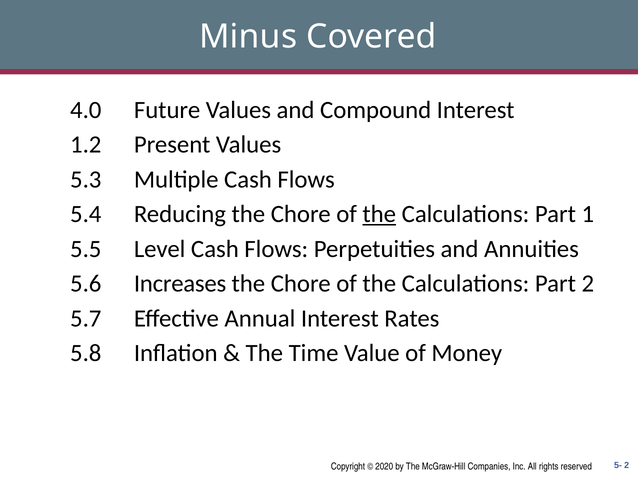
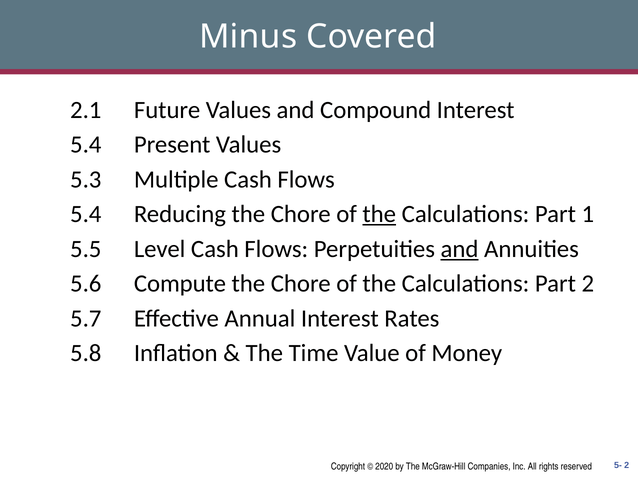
4.0: 4.0 -> 2.1 (86, 110)
1.2: 1.2 -> 5.4 (86, 145)
and underline: none -> present (460, 249)
Increases: Increases -> Compute (180, 284)
